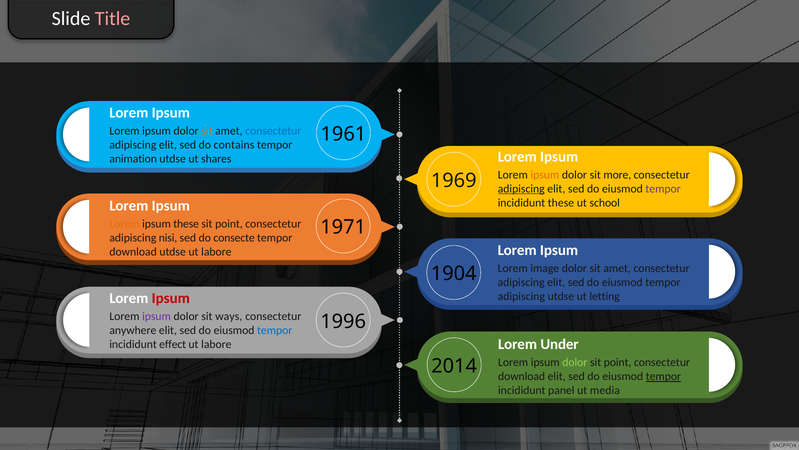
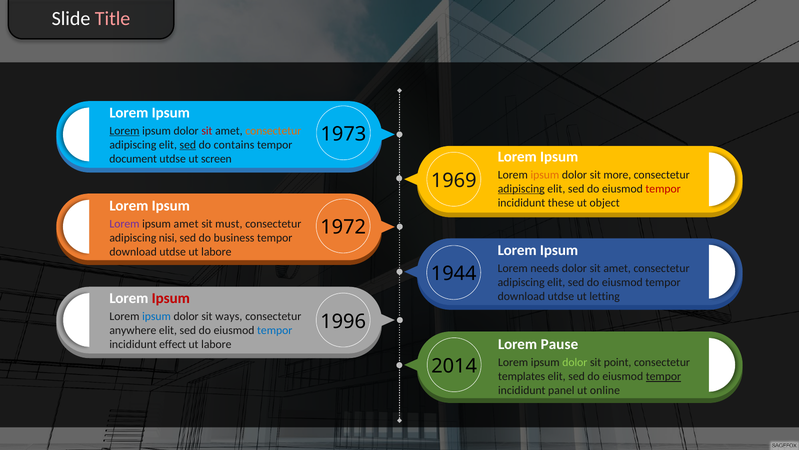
Lorem underline: none -> present (124, 131)
sit colour: orange -> red (207, 131)
consectetur colour: blue -> orange (273, 131)
1961: 1961 -> 1973 (343, 134)
sed underline: none -> present (188, 145)
animation: animation -> document (133, 159)
shares: shares -> screen (216, 159)
tempor colour: purple -> red (663, 188)
school: school -> object (605, 202)
Lorem colour: orange -> purple (124, 223)
ipsum these: these -> amet (186, 223)
point: point -> must (229, 223)
1971: 1971 -> 1972 (343, 227)
consecte: consecte -> business (234, 237)
image: image -> needs (545, 268)
1904: 1904 -> 1944 (454, 274)
adipiscing: adipiscing -> download (521, 296)
ipsum colour: purple -> blue (157, 316)
Under: Under -> Pause (559, 344)
download: download -> templates (522, 376)
media: media -> online (605, 390)
